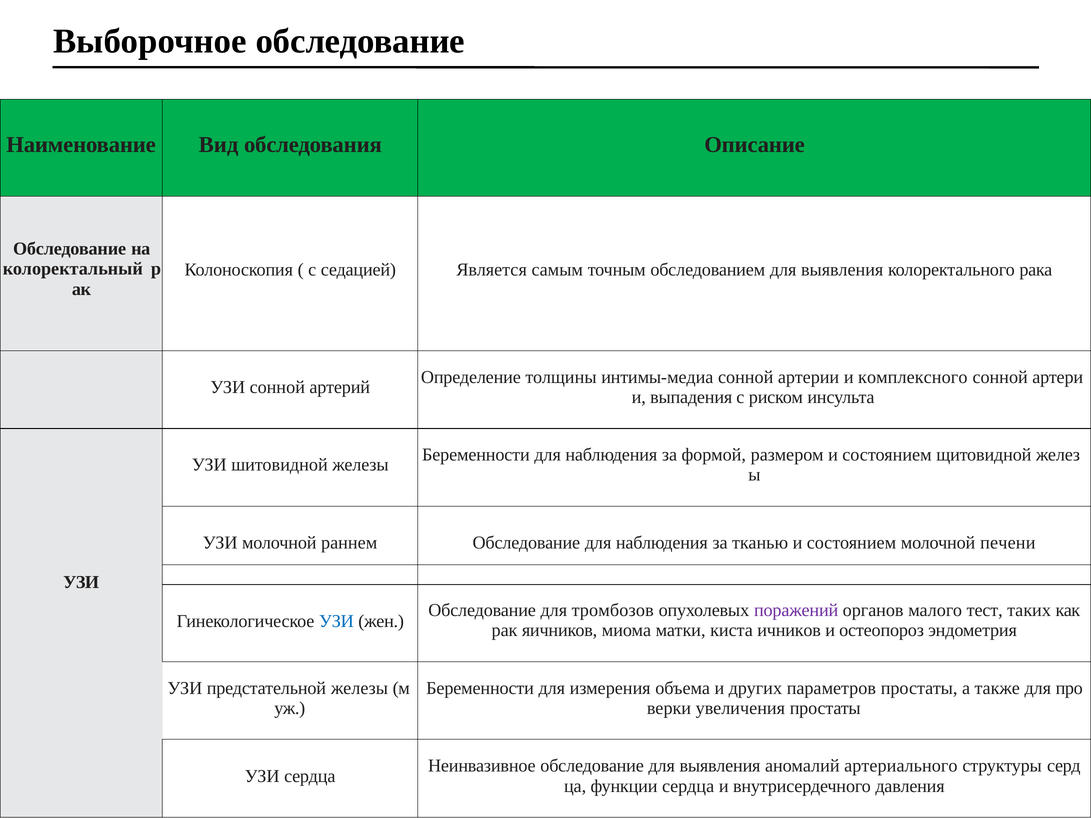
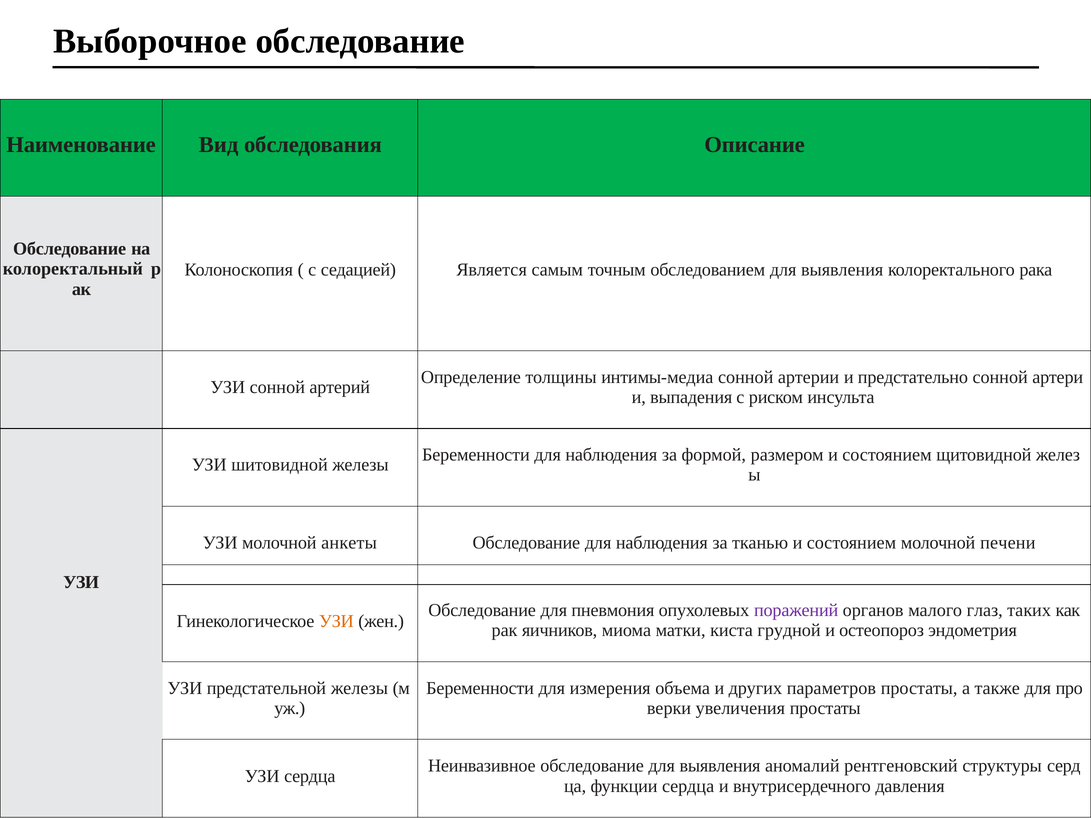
комплексного: комплексного -> предстательно (913, 377)
раннем: раннем -> анкеты (349, 543)
тромбозов: тромбозов -> пневмония (613, 610)
тест: тест -> глаз (985, 610)
УЗИ colour: blue -> orange (336, 621)
ичников: ичников -> грудной (789, 631)
артериального: артериального -> рентгеновский (901, 766)
